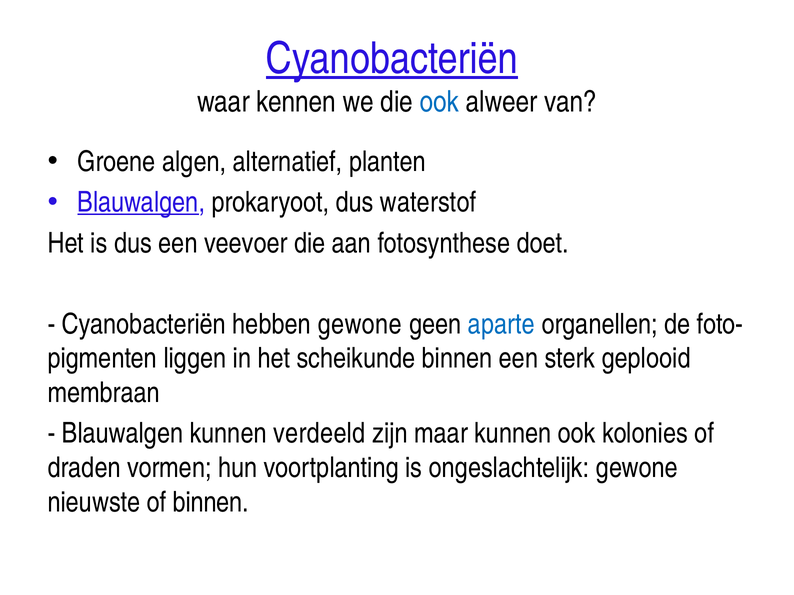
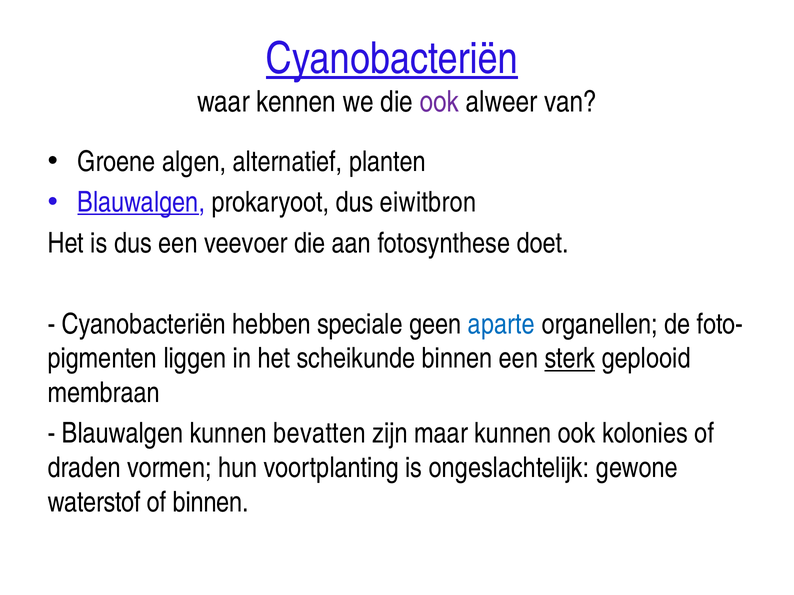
ook colour: blue -> purple (439, 102)
waterstof: waterstof -> eiwitbron (428, 203)
hebben gewone: gewone -> speciale (360, 324)
sterk underline: none -> present (570, 359)
verdeeld: verdeeld -> bevatten (319, 434)
nieuwste: nieuwste -> waterstof (94, 503)
